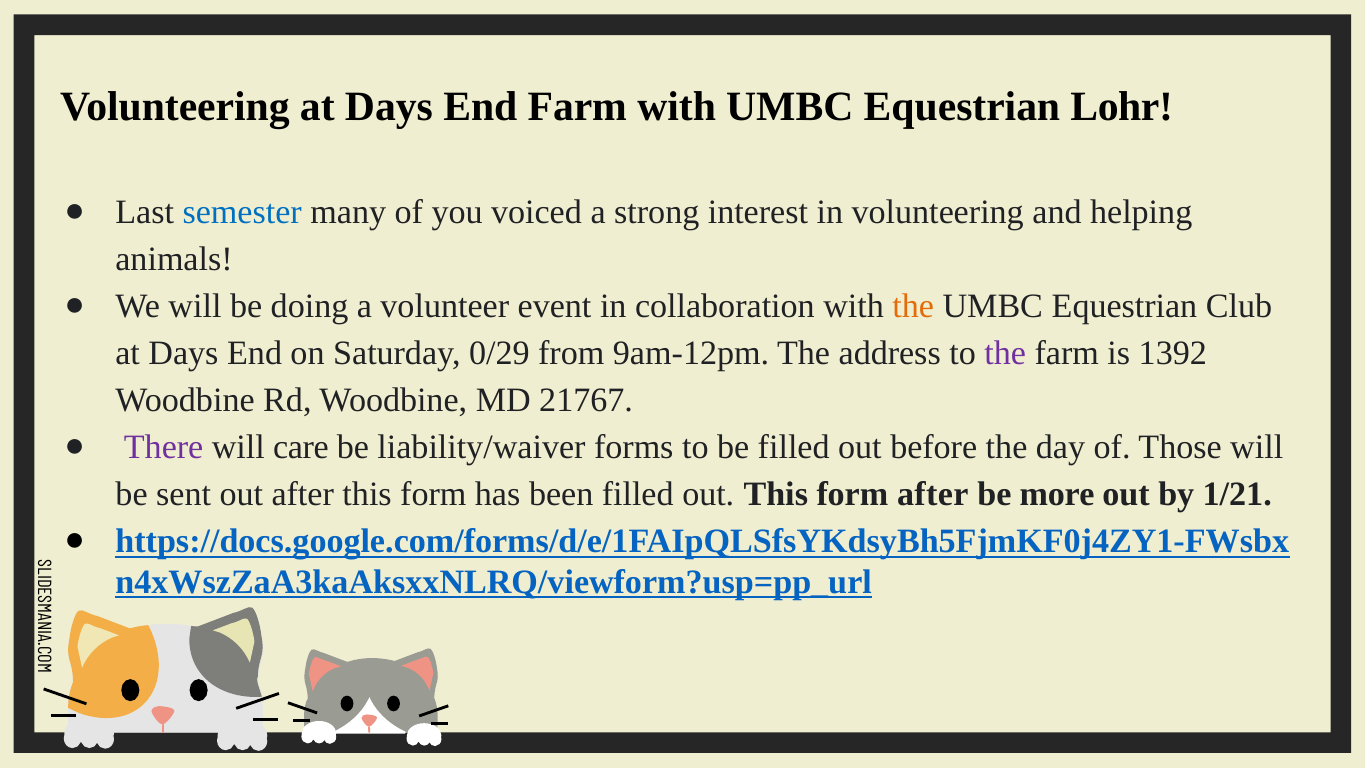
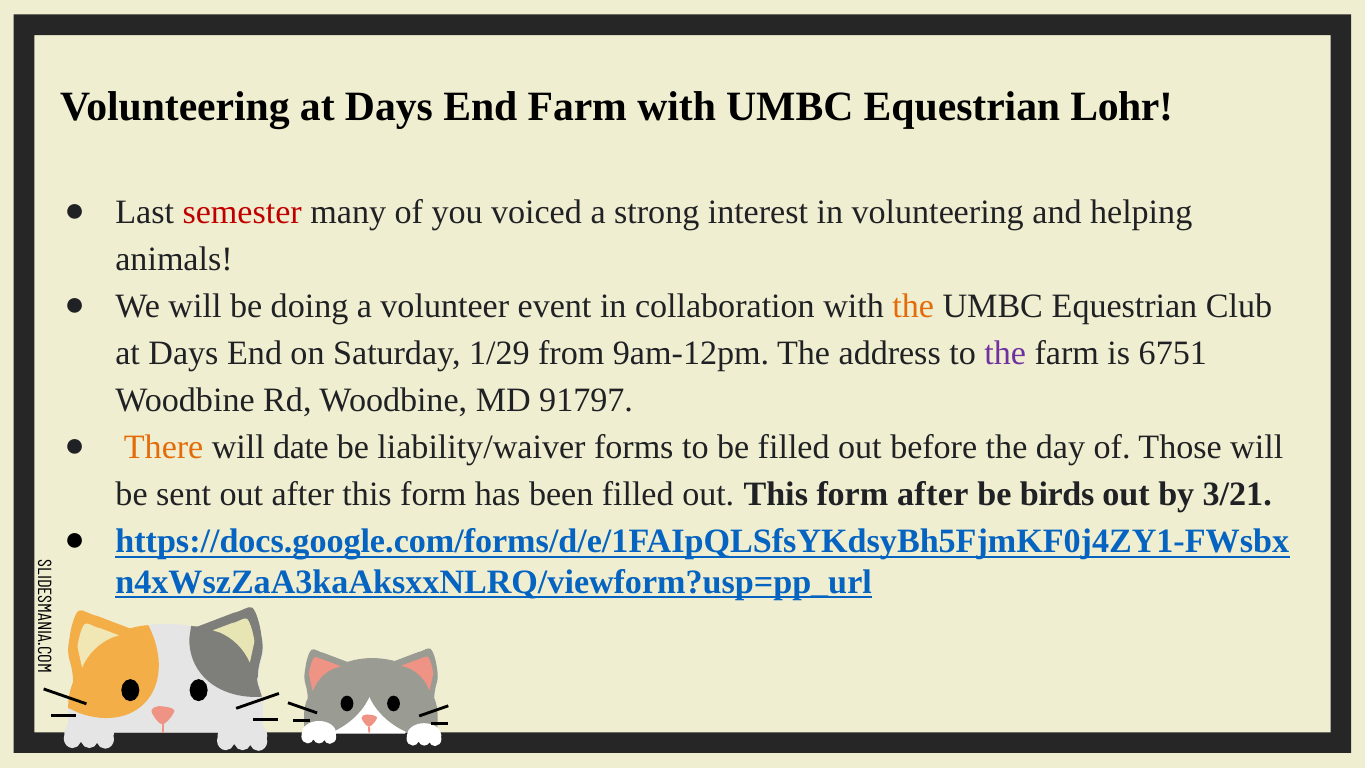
semester colour: blue -> red (242, 212)
0/29: 0/29 -> 1/29 (499, 353)
1392: 1392 -> 6751 (1173, 353)
21767: 21767 -> 91797 (586, 400)
There colour: purple -> orange (164, 447)
care: care -> date (301, 447)
more: more -> birds (1057, 494)
1/21: 1/21 -> 3/21 (1237, 494)
